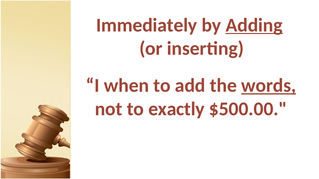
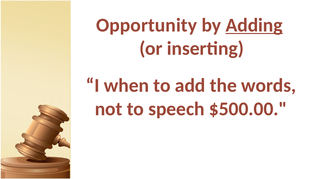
Immediately: Immediately -> Opportunity (147, 25)
words underline: present -> none (269, 86)
exactly: exactly -> speech (176, 109)
